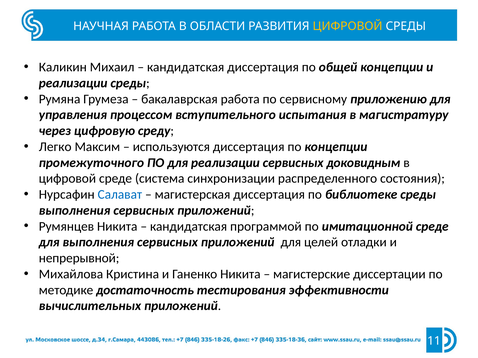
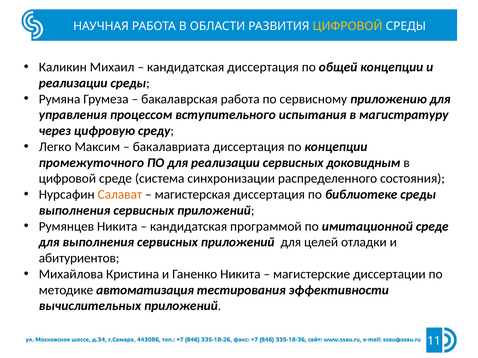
используются: используются -> бакалавриата (171, 147)
Салават colour: blue -> orange (120, 195)
непрерывной: непрерывной -> абитуриентов (79, 259)
достаточность: достаточность -> автоматизация (145, 290)
